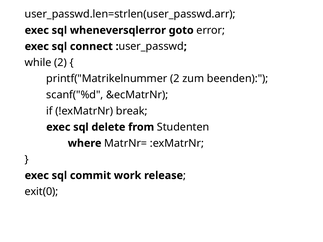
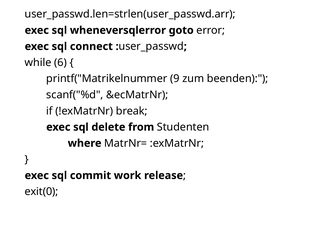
while 2: 2 -> 6 (61, 63)
printf("Matrikelnummer 2: 2 -> 9 (175, 79)
